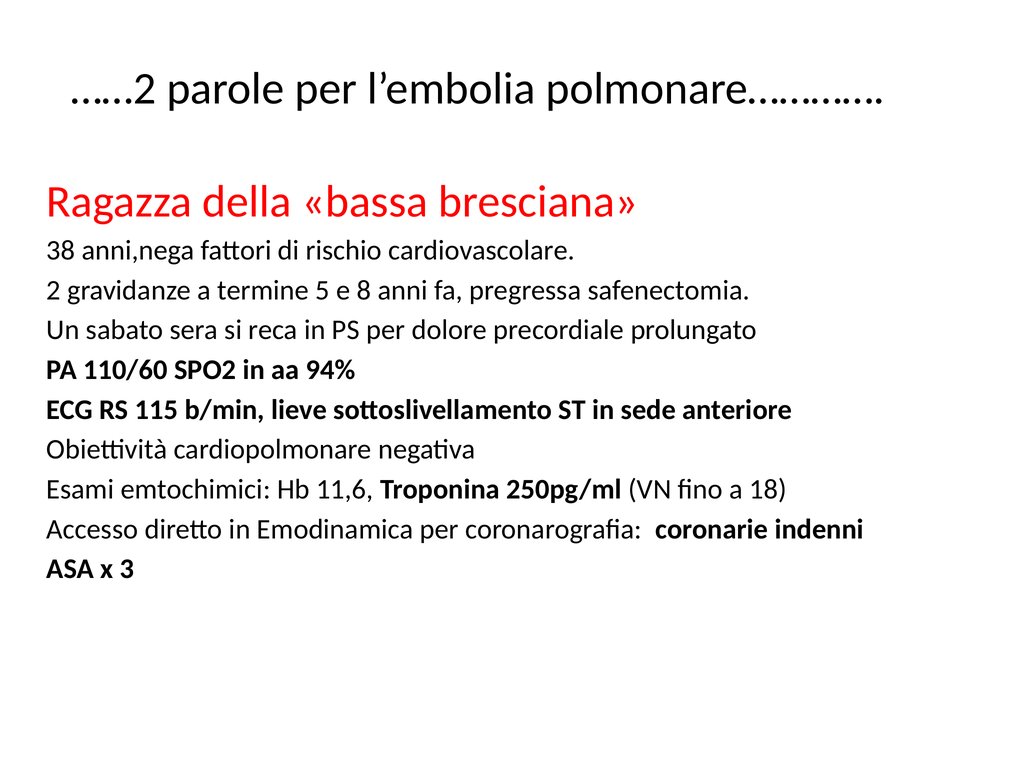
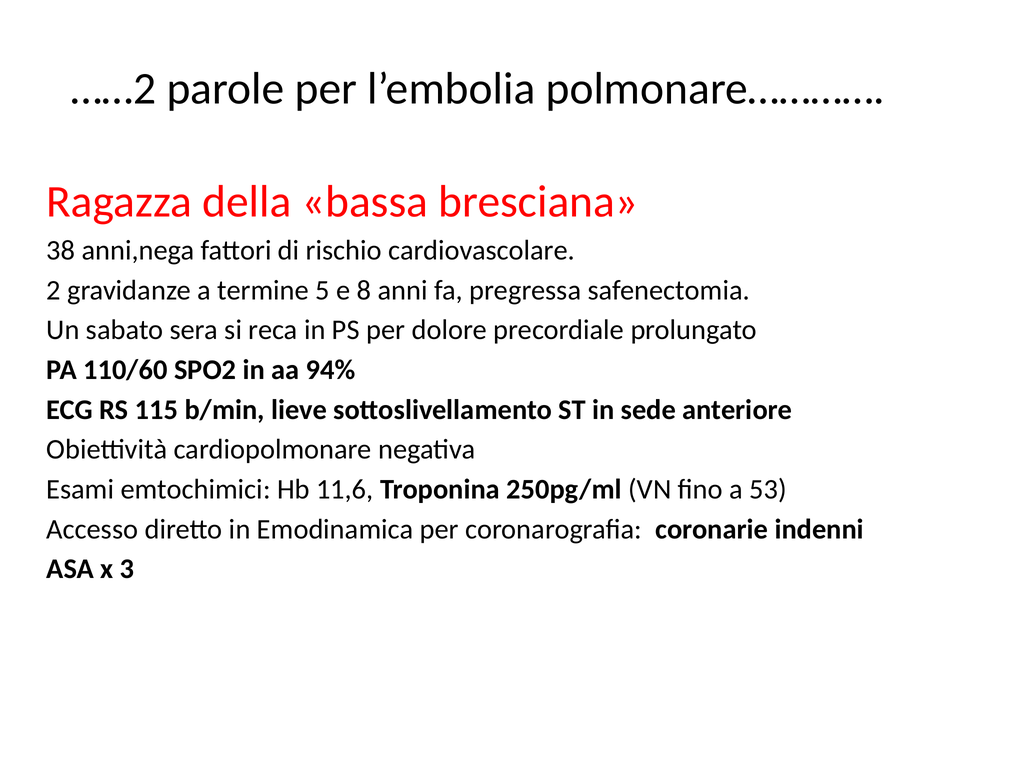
18: 18 -> 53 (768, 490)
